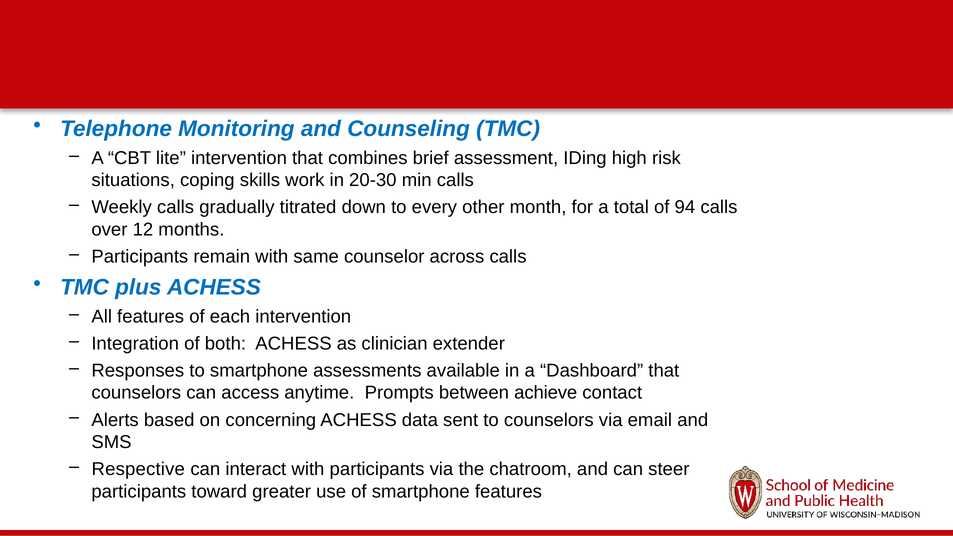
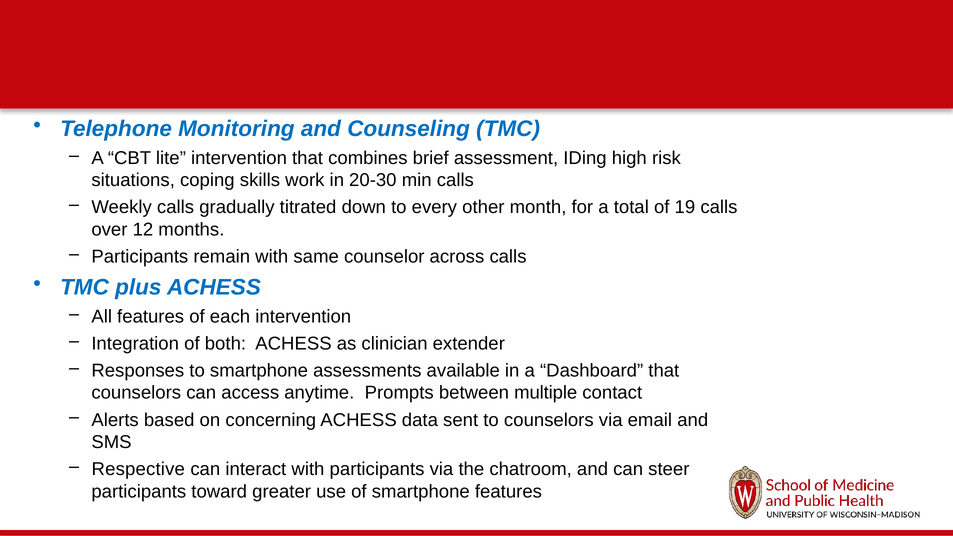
94: 94 -> 19 (685, 207)
achieve: achieve -> multiple (546, 393)
